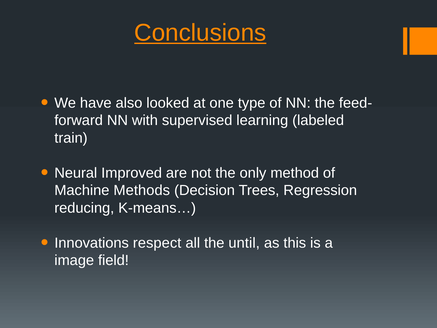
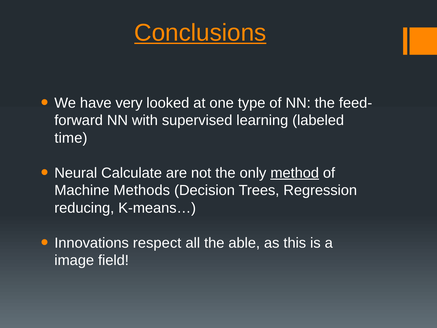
also: also -> very (129, 103)
train: train -> time (71, 138)
Improved: Improved -> Calculate (132, 173)
method underline: none -> present (295, 173)
until: until -> able (244, 243)
